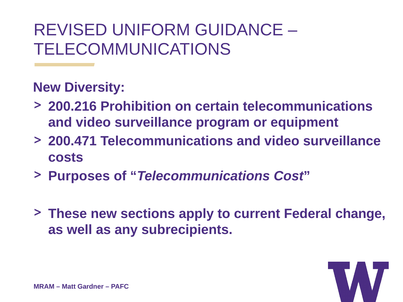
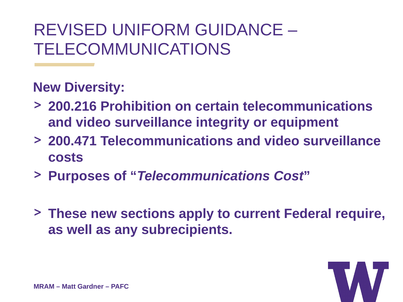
program: program -> integrity (223, 122)
change: change -> require (360, 214)
